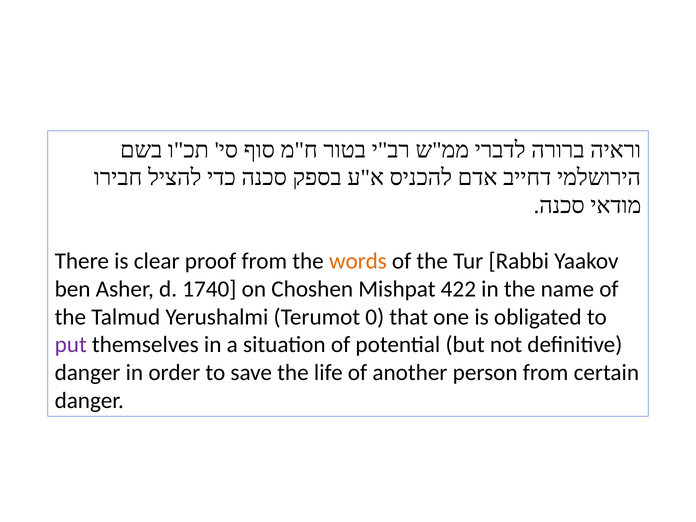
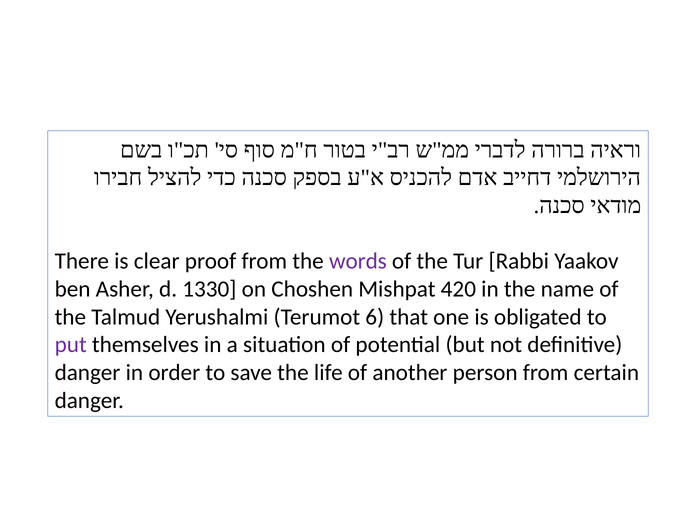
words colour: orange -> purple (358, 261)
1740: 1740 -> 1330 (209, 289)
422: 422 -> 420 (458, 289)
0: 0 -> 6 (375, 317)
